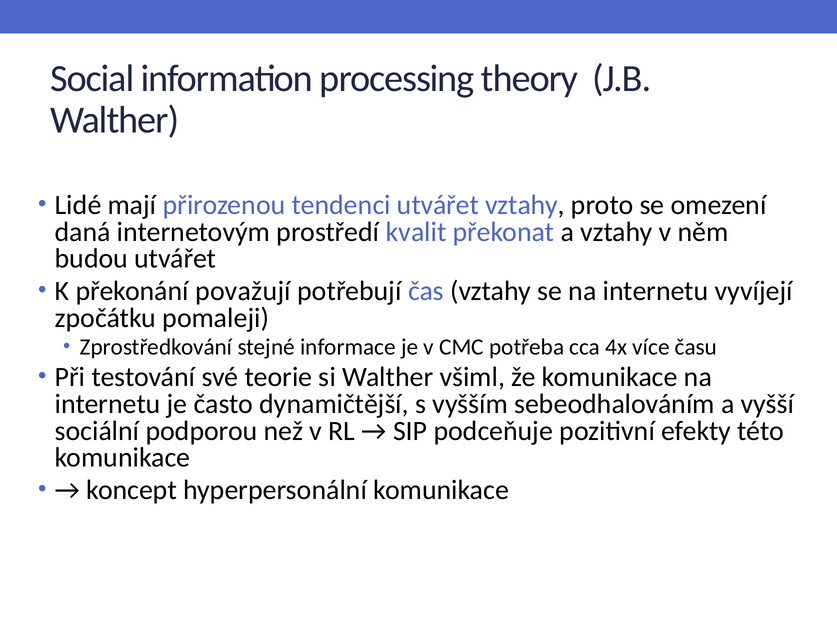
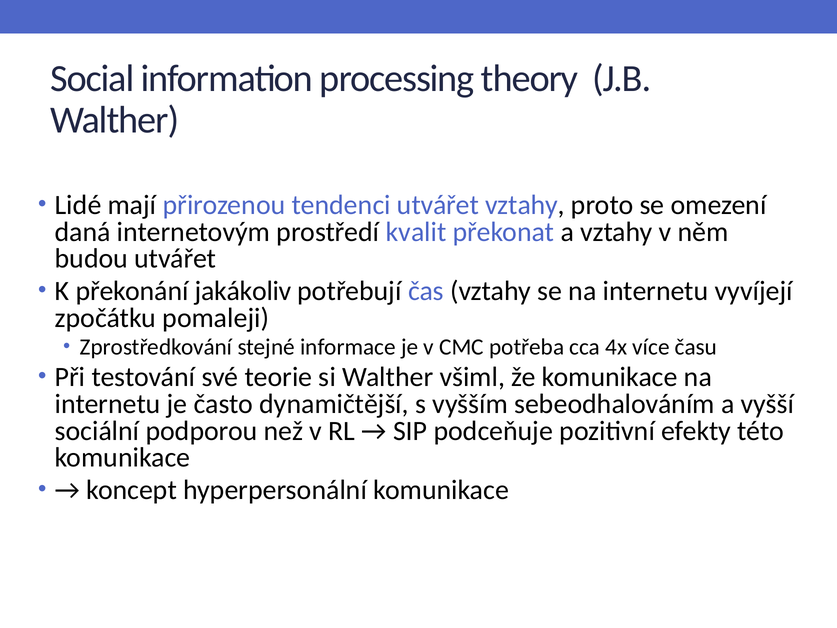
považují: považují -> jakákoliv (243, 291)
